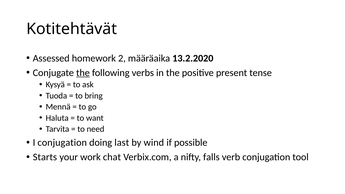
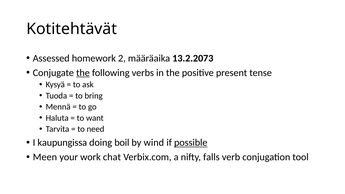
13.2.2020: 13.2.2020 -> 13.2.2073 (193, 58)
I conjugation: conjugation -> kaupungissa (62, 143)
last: last -> boil (122, 143)
possible underline: none -> present (191, 143)
Starts: Starts -> Meen (45, 157)
